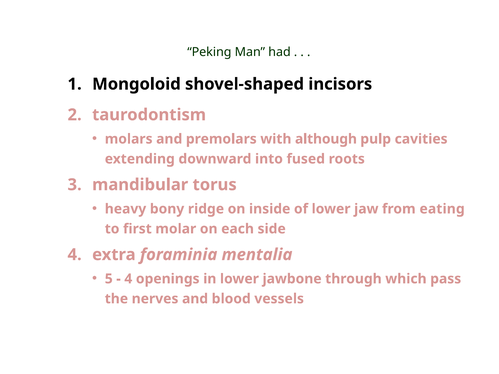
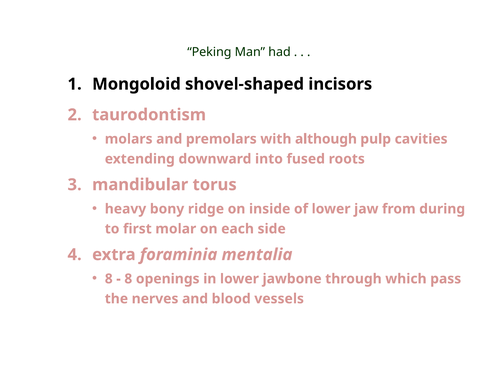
eating: eating -> during (442, 209)
5: 5 -> 8 (109, 279)
4: 4 -> 8 (128, 279)
